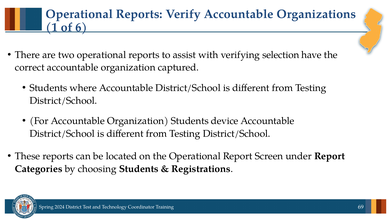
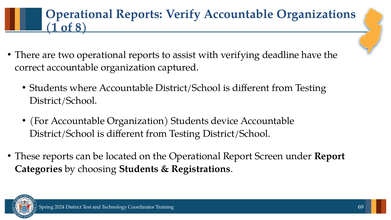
6: 6 -> 8 (81, 27)
selection: selection -> deadline (281, 55)
